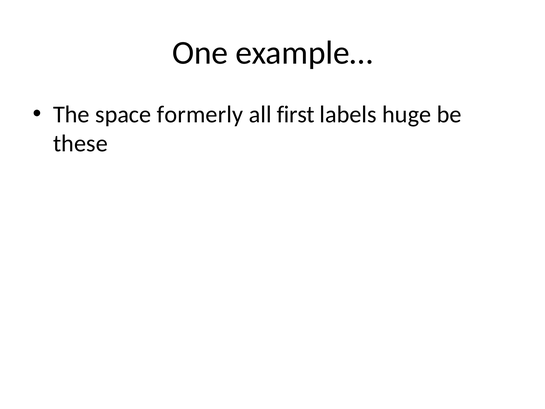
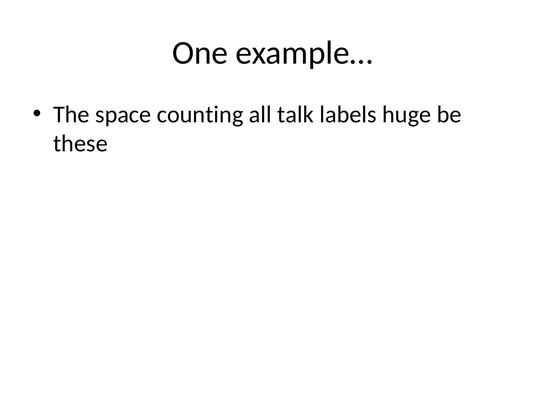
formerly: formerly -> counting (200, 114)
first: first -> talk (296, 114)
